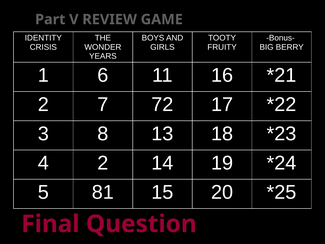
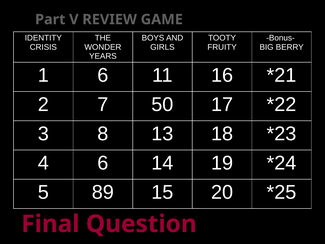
72: 72 -> 50 (162, 105)
4 2: 2 -> 6 (103, 163)
81: 81 -> 89 (103, 192)
